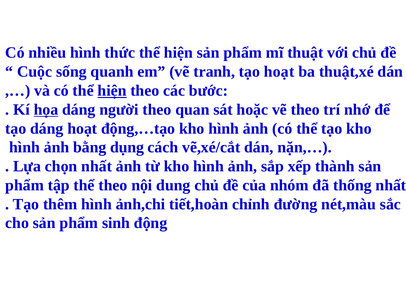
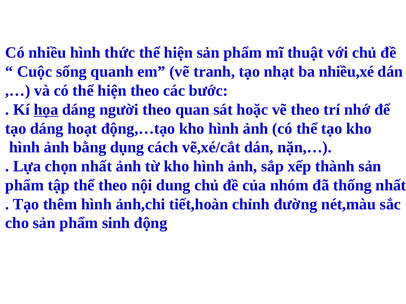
tạo hoạt: hoạt -> nhạt (279, 72)
thuật,xé: thuật,xé -> nhiều,xé (346, 72)
hiện underline: present -> none (112, 91)
